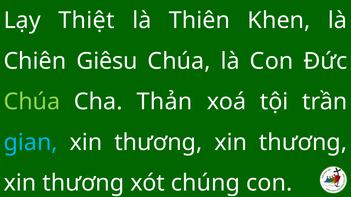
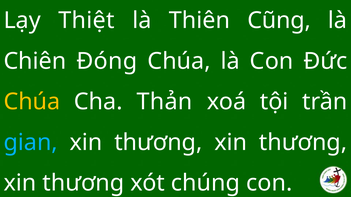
Khen: Khen -> Cũng (279, 21)
Giêsu: Giêsu -> Đóng (107, 61)
Chúa colour: light green -> yellow (32, 102)
